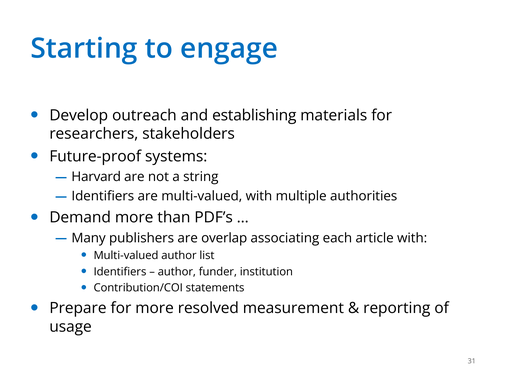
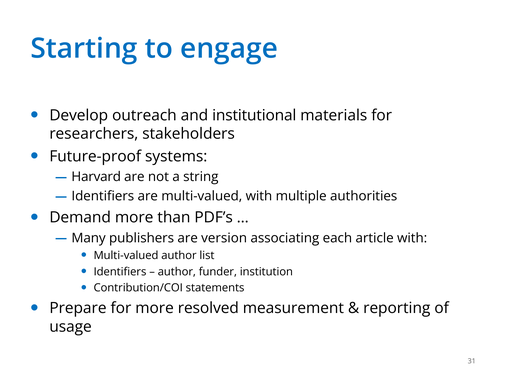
establishing: establishing -> institutional (254, 116)
overlap: overlap -> version (224, 238)
